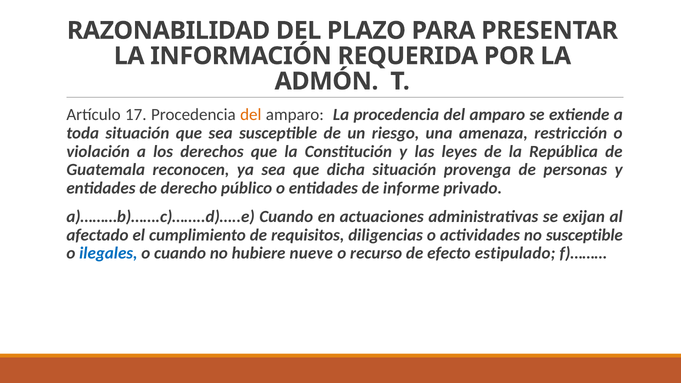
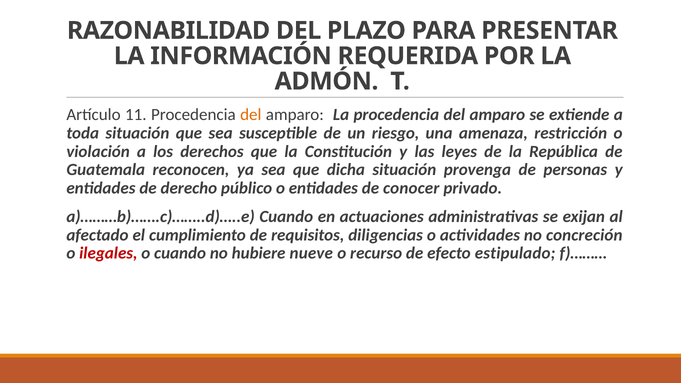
17: 17 -> 11 (136, 115)
informe: informe -> conocer (411, 188)
no susceptible: susceptible -> concreción (584, 235)
ilegales colour: blue -> red (108, 253)
